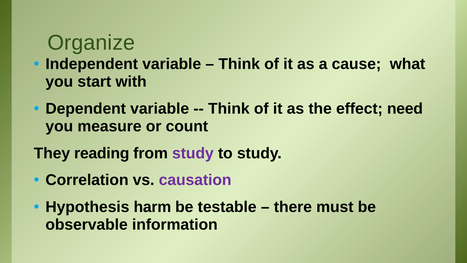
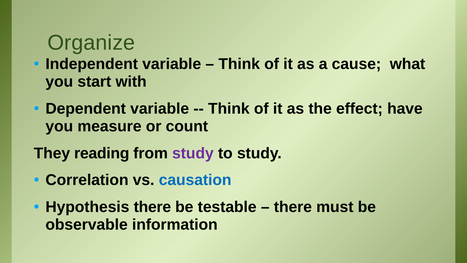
need: need -> have (405, 109)
causation colour: purple -> blue (195, 180)
Hypothesis harm: harm -> there (152, 207)
